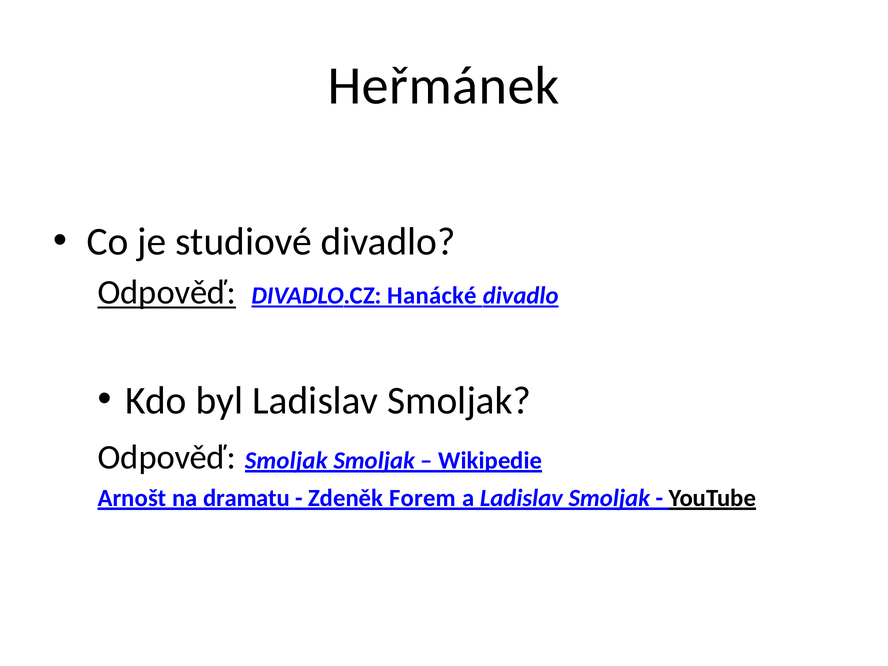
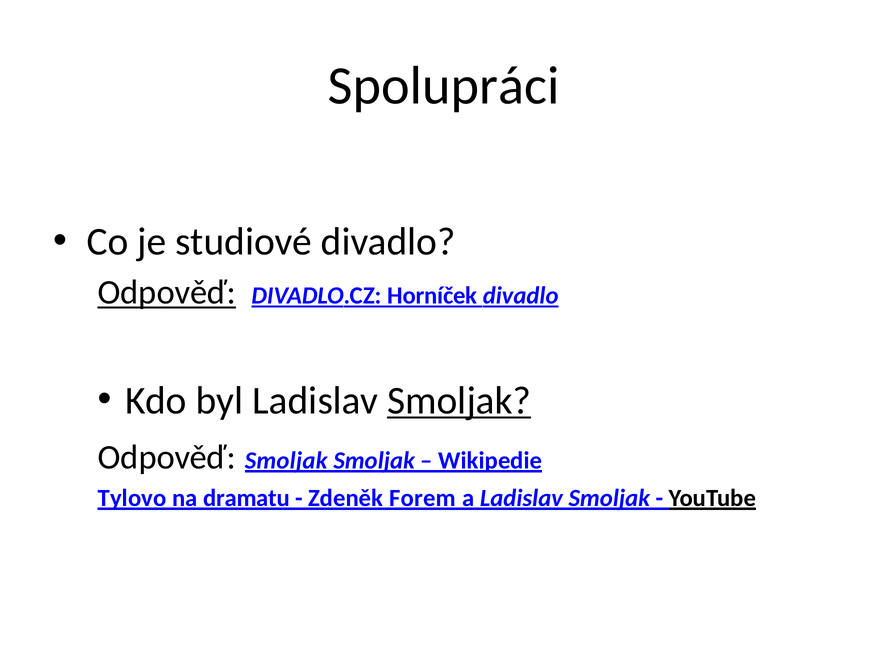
Heřmánek: Heřmánek -> Spolupráci (444, 86)
Hanácké: Hanácké -> Horníček (432, 296)
Smoljak underline: none -> present (459, 400)
Arnošt: Arnošt -> Tylovo (132, 498)
